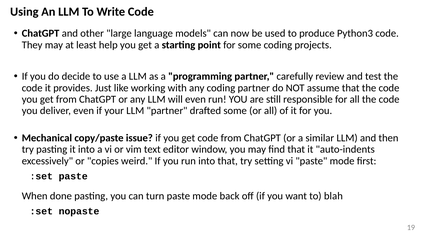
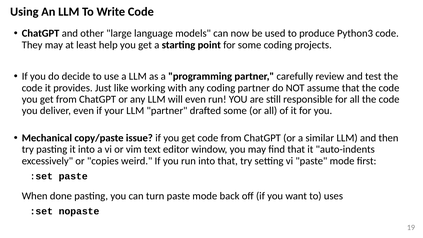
blah: blah -> uses (333, 196)
